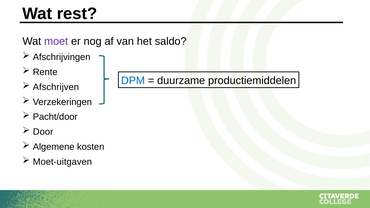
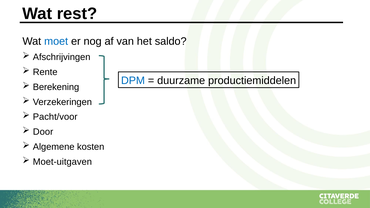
moet colour: purple -> blue (56, 41)
Afschrijven: Afschrijven -> Berekening (56, 87)
Pacht/door: Pacht/door -> Pacht/voor (55, 117)
